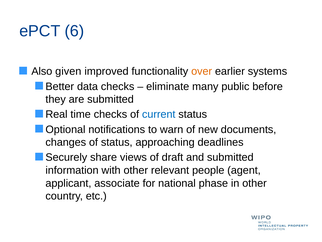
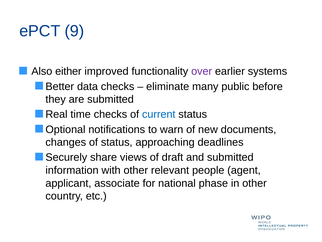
6: 6 -> 9 (74, 31)
given: given -> either (68, 71)
over colour: orange -> purple (202, 71)
